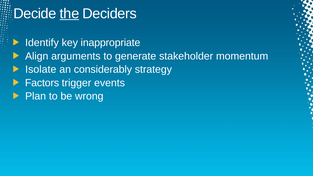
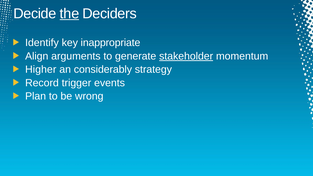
stakeholder underline: none -> present (186, 56)
Isolate: Isolate -> Higher (41, 69)
Factors: Factors -> Record (42, 83)
